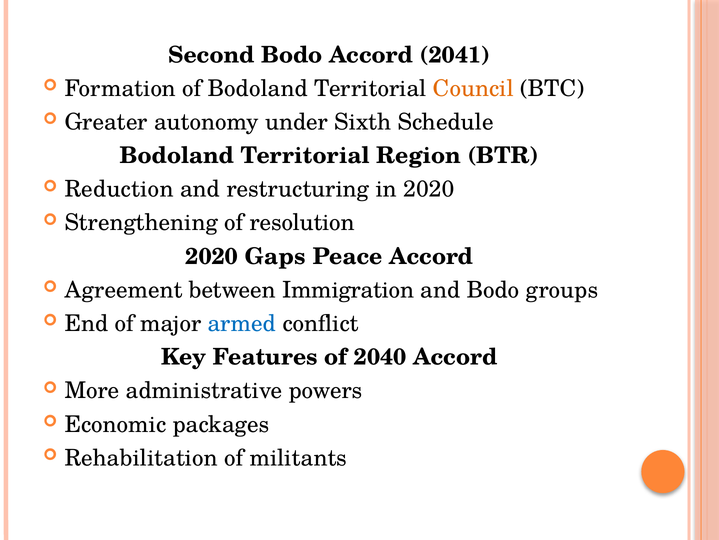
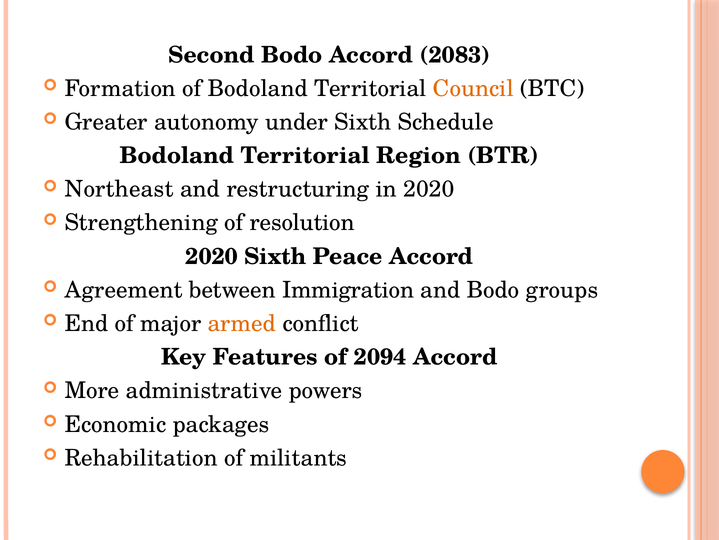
2041: 2041 -> 2083 (455, 55)
Reduction: Reduction -> Northeast (119, 189)
2020 Gaps: Gaps -> Sixth (275, 256)
armed colour: blue -> orange (242, 323)
2040: 2040 -> 2094 (380, 357)
